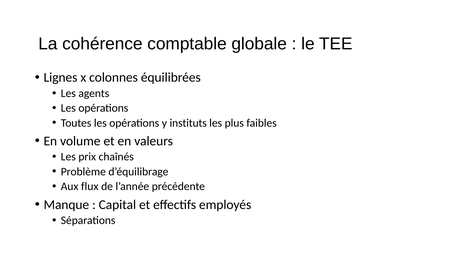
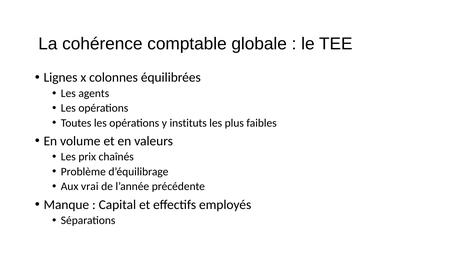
flux: flux -> vrai (90, 187)
